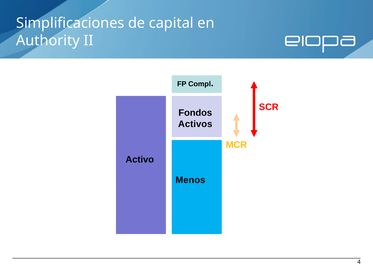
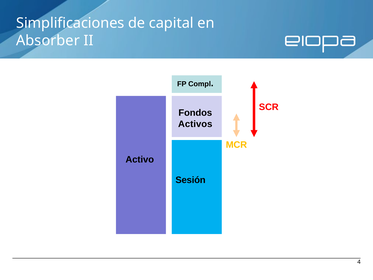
Authority: Authority -> Absorber (48, 41)
Menos: Menos -> Sesión (191, 180)
